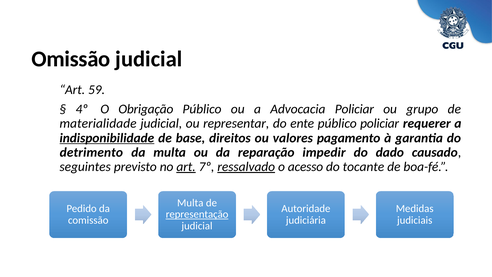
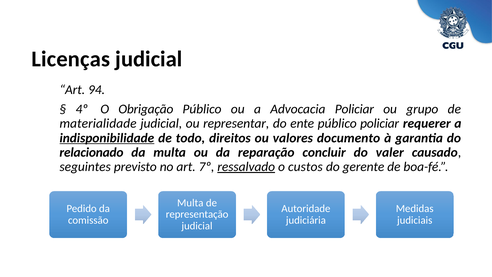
Omissão: Omissão -> Licenças (71, 59)
59: 59 -> 94 (97, 90)
base: base -> todo (190, 138)
pagamento: pagamento -> documento (349, 138)
detrimento: detrimento -> relacionado (91, 152)
impedir: impedir -> concluir (324, 152)
dado: dado -> valer (390, 152)
art underline: present -> none (186, 167)
acesso: acesso -> custos (305, 167)
tocante: tocante -> gerente (364, 167)
representação underline: present -> none (197, 214)
